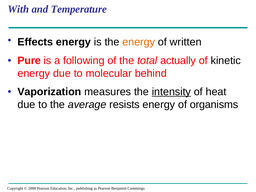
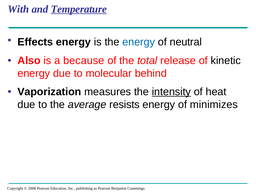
Temperature underline: none -> present (79, 9)
energy colour: orange -> blue (139, 42)
written: written -> neutral (186, 42)
Pure: Pure -> Also (29, 60)
following: following -> because (84, 60)
actually: actually -> release (178, 60)
organisms: organisms -> minimizes (214, 105)
